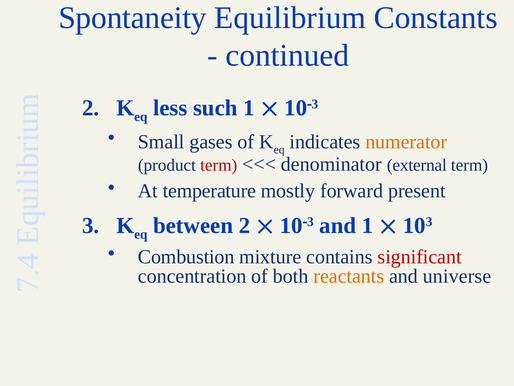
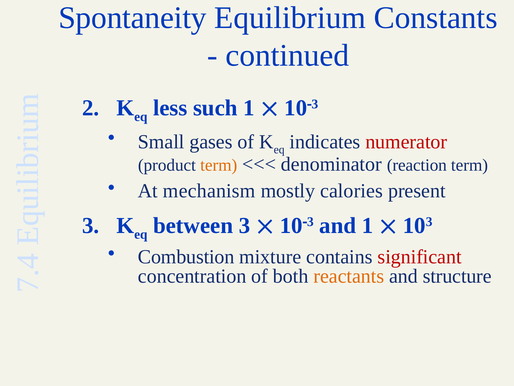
numerator colour: orange -> red (406, 142)
term colour: red -> orange (219, 165)
external: external -> reaction (417, 165)
temperature: temperature -> mechanism (209, 191)
forward: forward -> calories (351, 191)
between 2: 2 -> 3 (244, 225)
universe: universe -> structure (457, 276)
